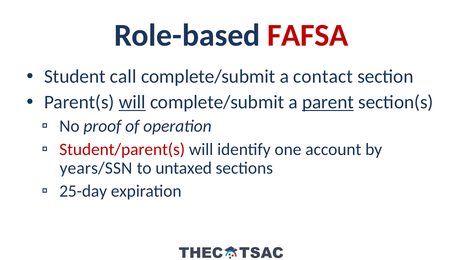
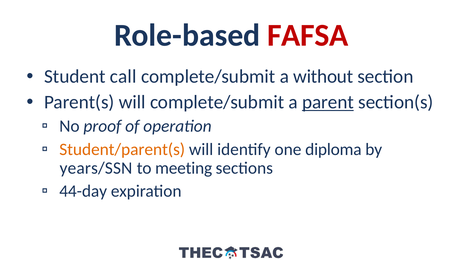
contact: contact -> without (323, 76)
will underline: present -> none (132, 102)
Student/parent(s colour: red -> orange (122, 149)
account: account -> diploma (333, 149)
untaxed: untaxed -> meeting (184, 168)
25-day: 25-day -> 44-day (83, 191)
